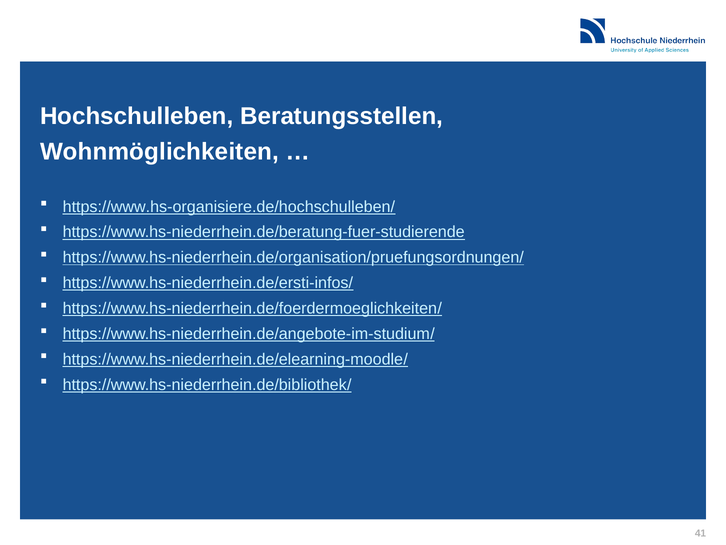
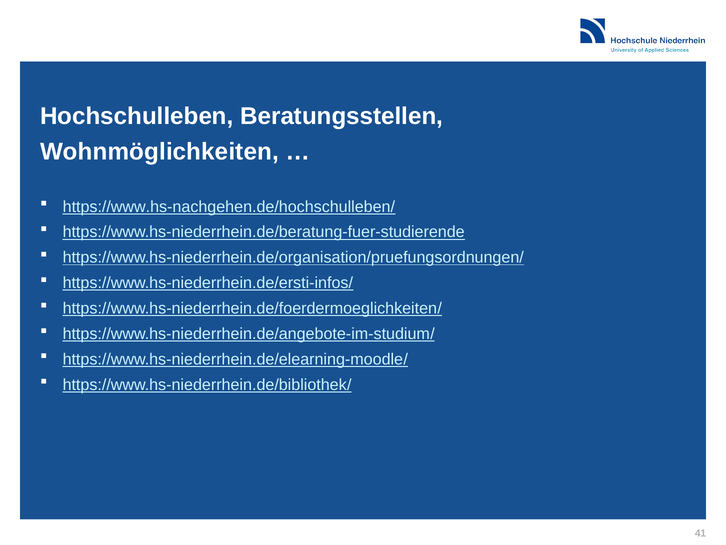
https://www.hs-organisiere.de/hochschulleben/: https://www.hs-organisiere.de/hochschulleben/ -> https://www.hs-nachgehen.de/hochschulleben/ (229, 207)
